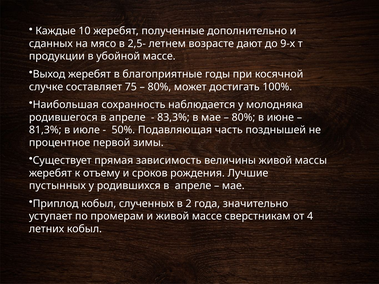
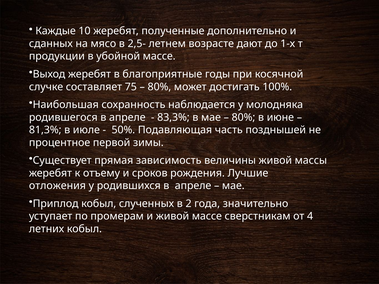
9-х: 9-х -> 1-х (288, 44)
пустынных: пустынных -> отложения (57, 186)
